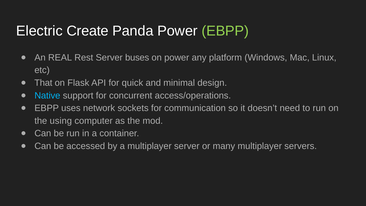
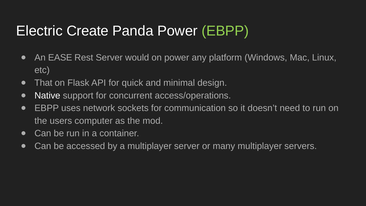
REAL: REAL -> EASE (60, 58)
buses: buses -> would (137, 58)
Native colour: light blue -> white (47, 95)
using: using -> users (61, 121)
